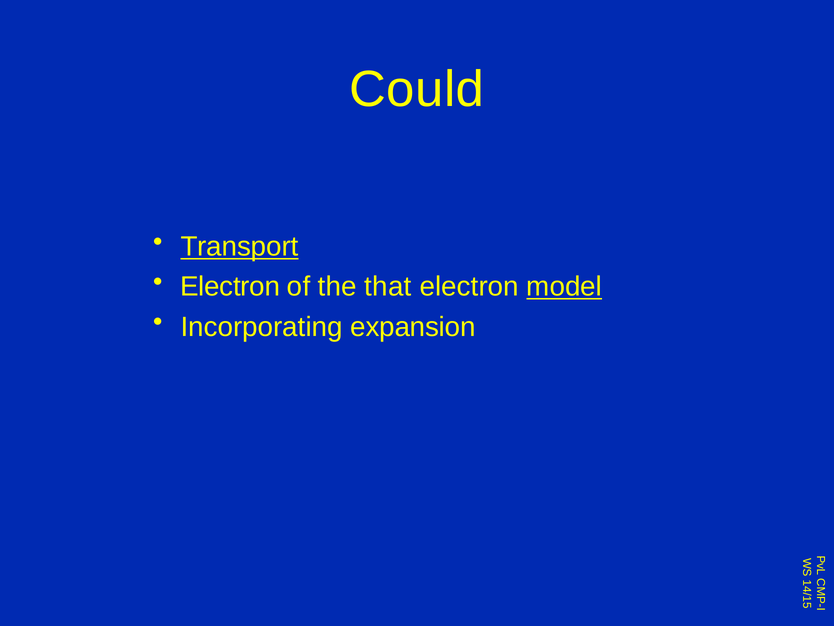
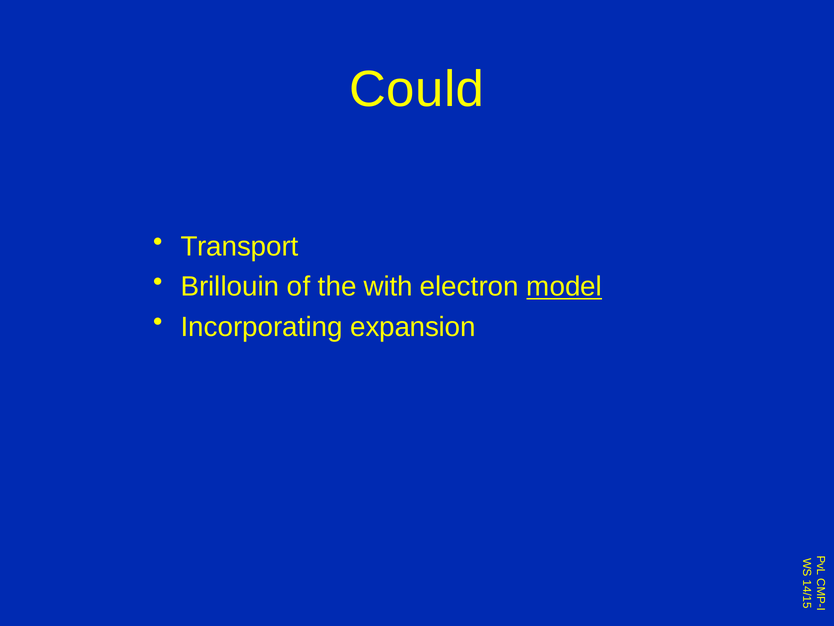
Transport underline: present -> none (239, 247)
Electron: Electron -> Brillouin (230, 287)
that: that -> with (388, 287)
